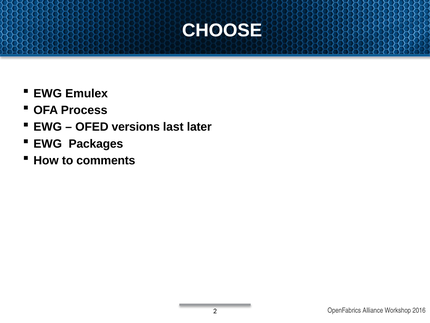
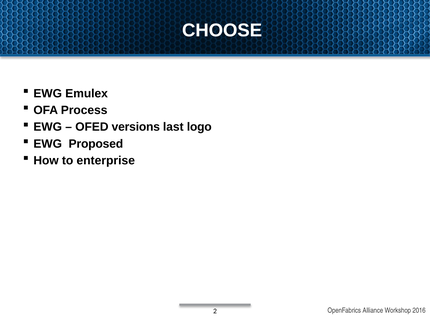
later: later -> logo (199, 127)
Packages: Packages -> Proposed (96, 144)
comments: comments -> enterprise (106, 160)
